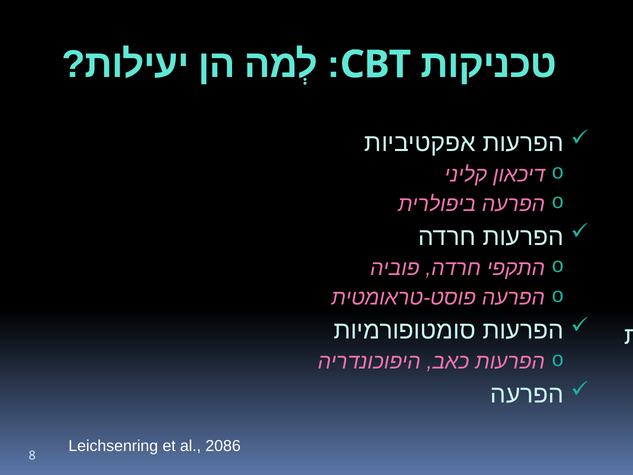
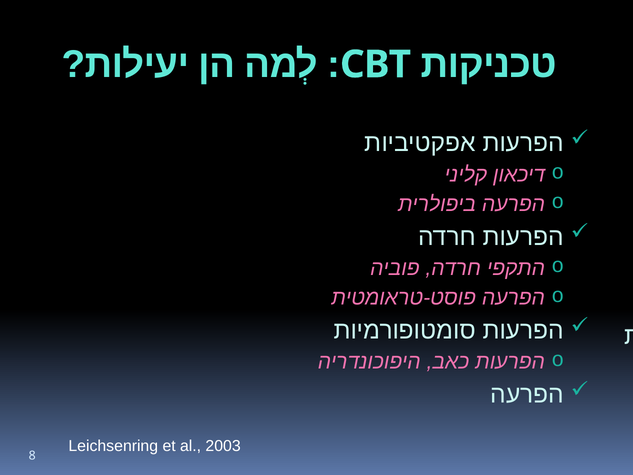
2086: 2086 -> 2003 (223, 446)
